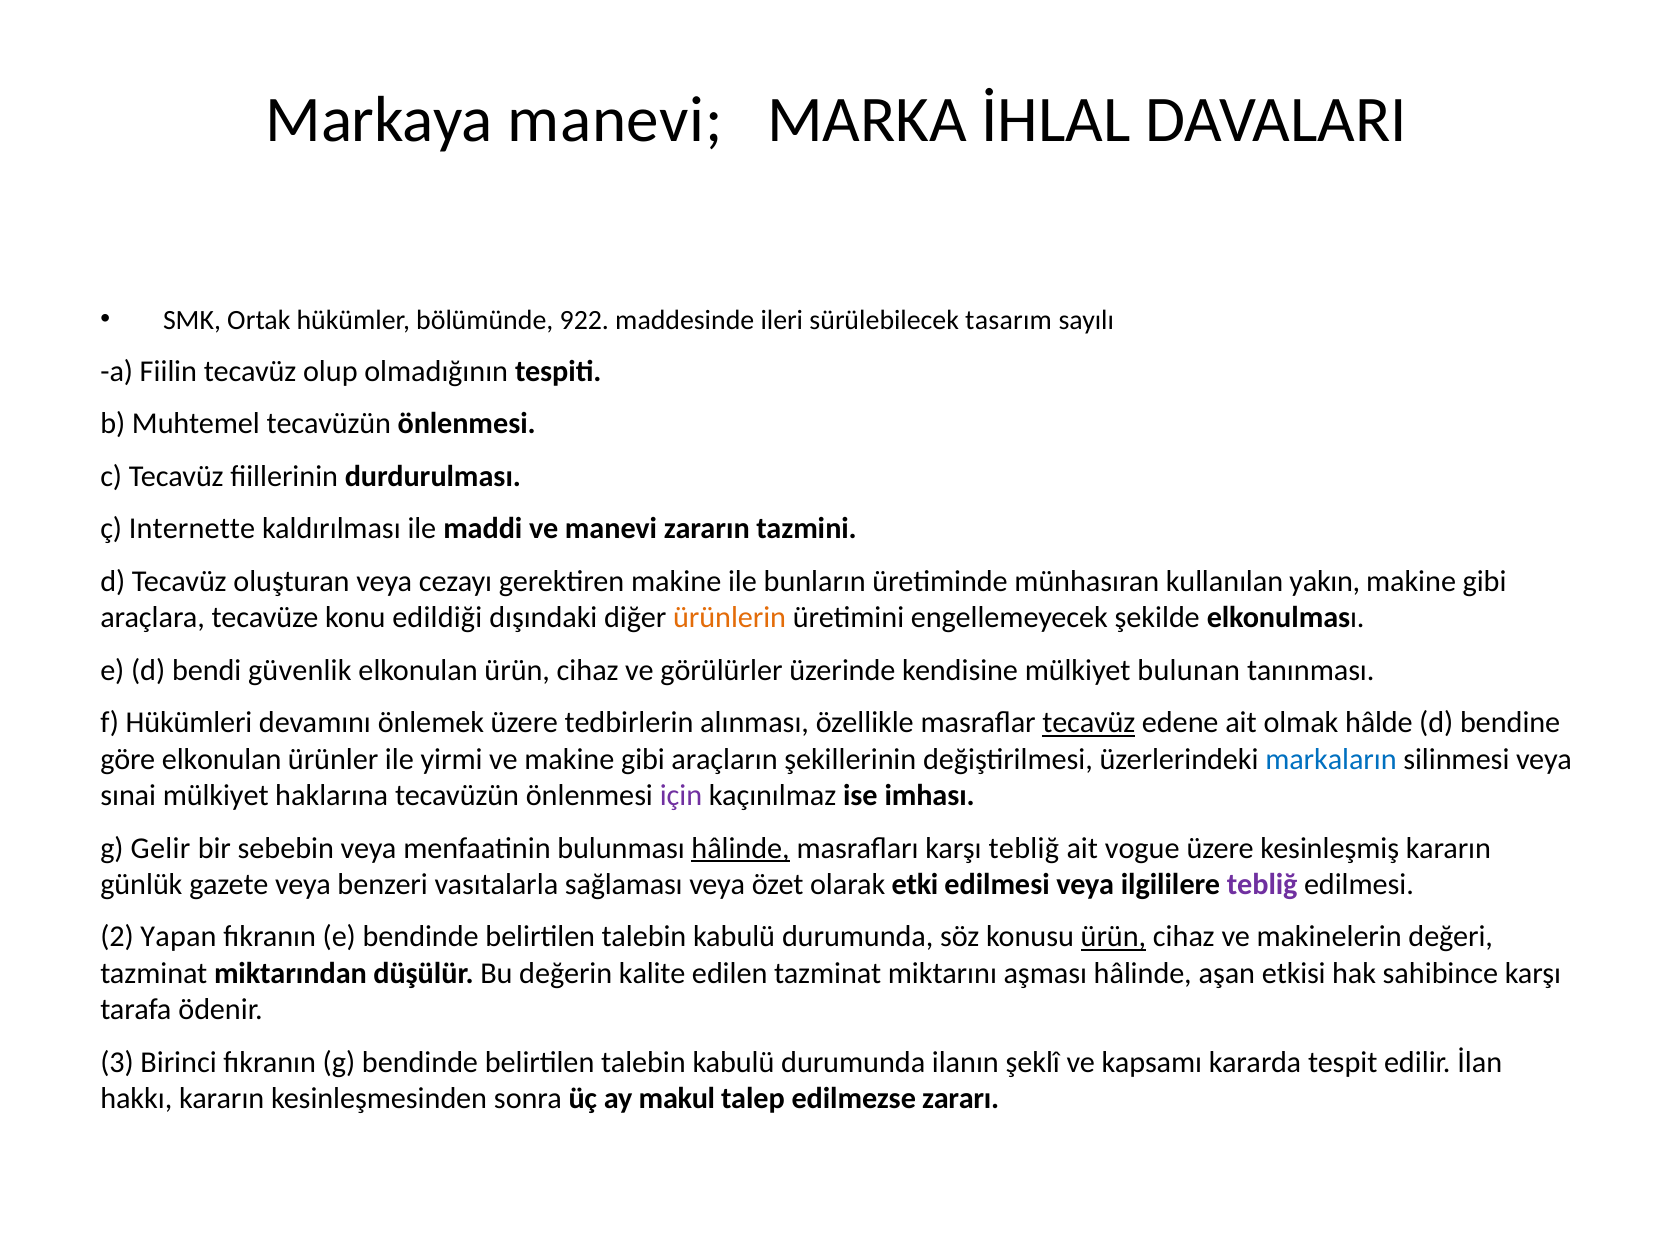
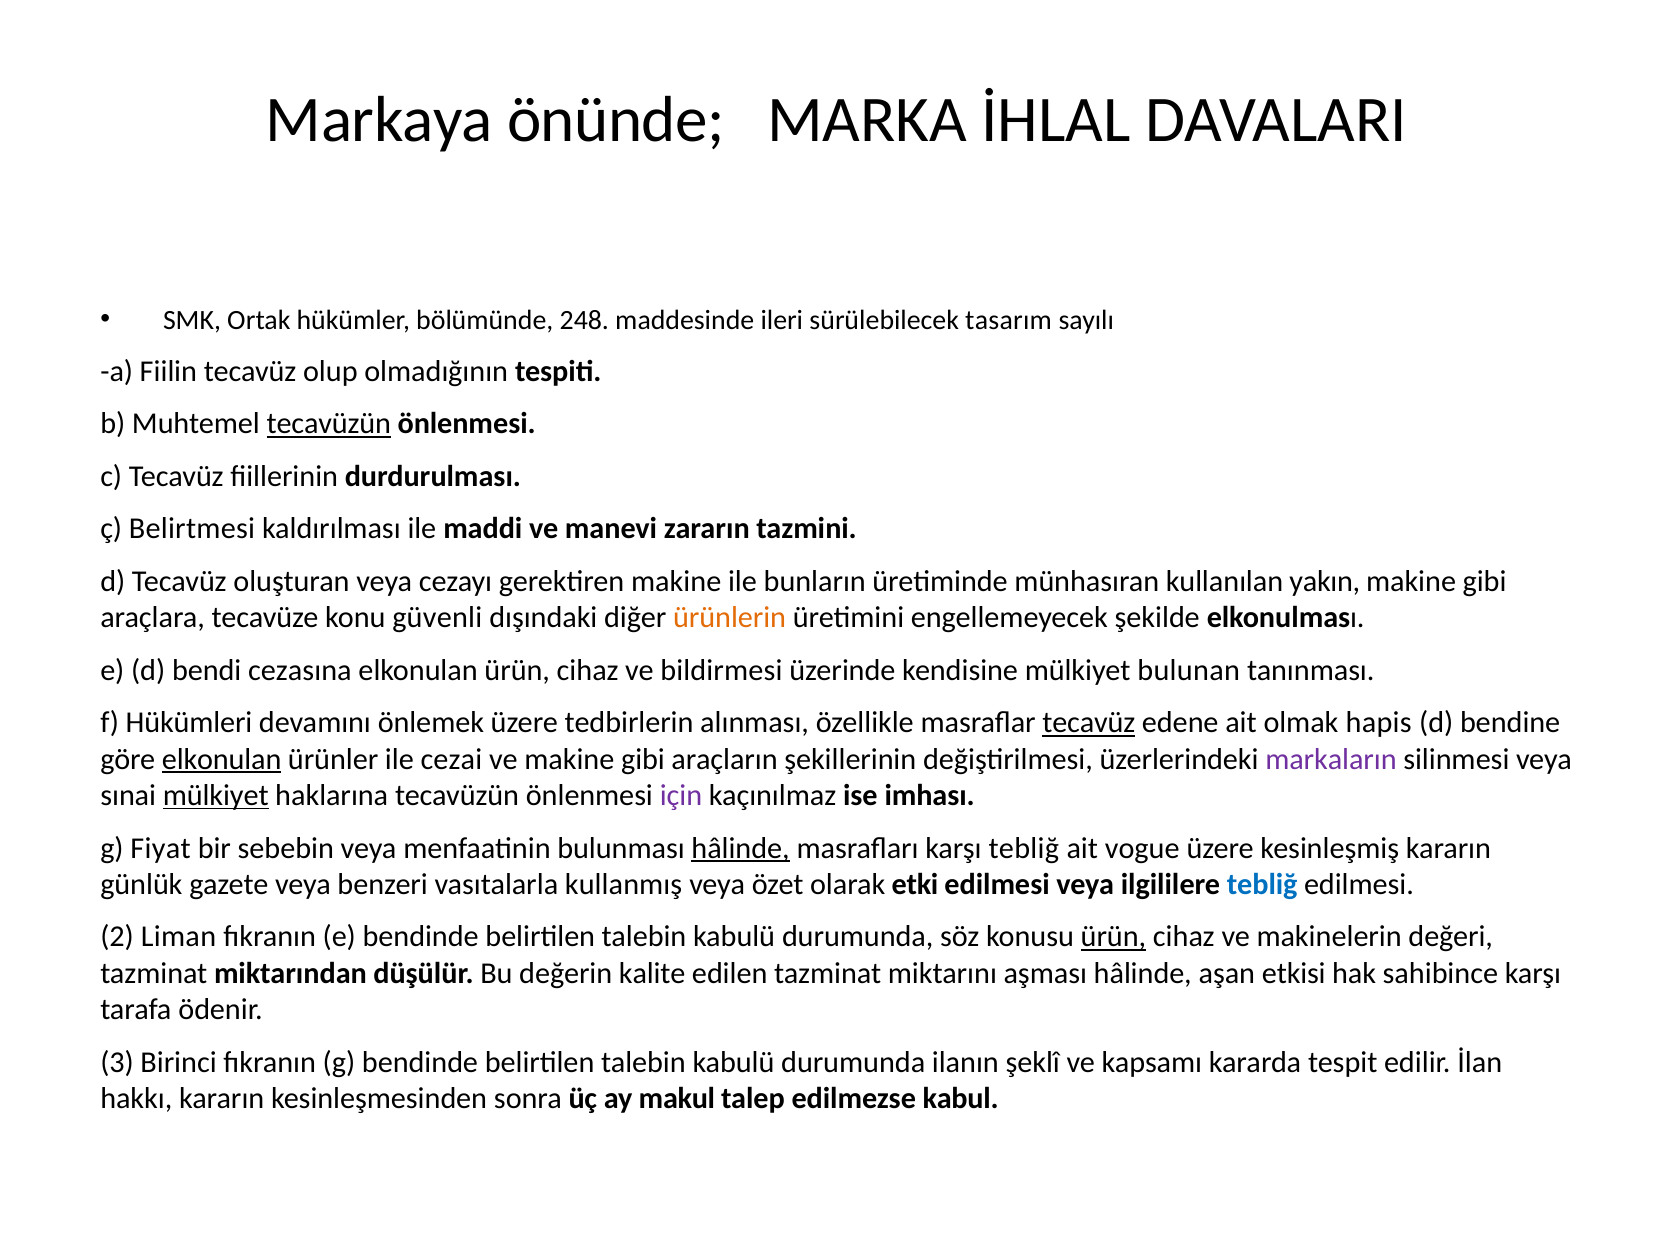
Markaya manevi: manevi -> önünde (616, 120)
922: 922 -> 248 (584, 320)
tecavüzün underline: none -> present (329, 424)
Internette: Internette -> Belirtmesi (192, 529)
edildiği: edildiği -> güvenli (437, 618)
güvenlik: güvenlik -> cezasına (300, 670)
görülürler: görülürler -> bildirmesi (721, 670)
hâlde: hâlde -> hapis (1379, 723)
elkonulan underline: none -> present (222, 759)
yirmi: yirmi -> cezai (451, 759)
markaların colour: blue -> purple (1331, 759)
mülkiyet underline: none -> present (216, 795)
Gelir: Gelir -> Fiyat (161, 848)
sağlaması: sağlaması -> kullanmış (624, 884)
tebliğ colour: purple -> blue (1262, 884)
Yapan: Yapan -> Liman (178, 937)
zararı: zararı -> kabul (961, 1098)
